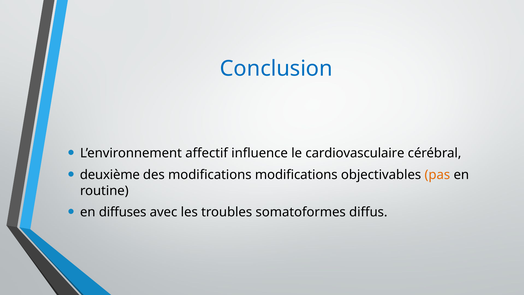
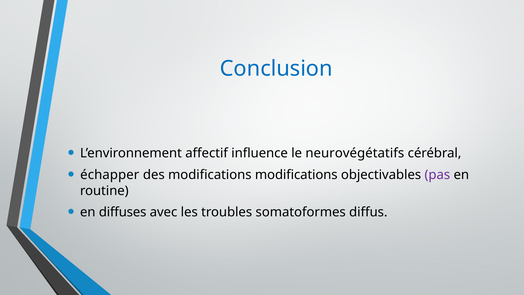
cardiovasculaire: cardiovasculaire -> neurovégétatifs (355, 153)
deuxième: deuxième -> échapper (110, 175)
pas colour: orange -> purple (437, 175)
